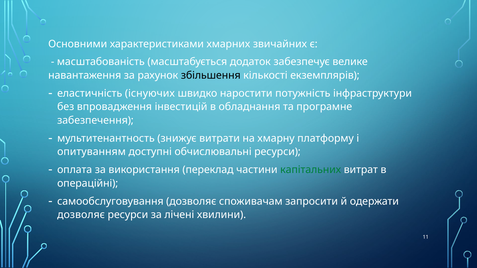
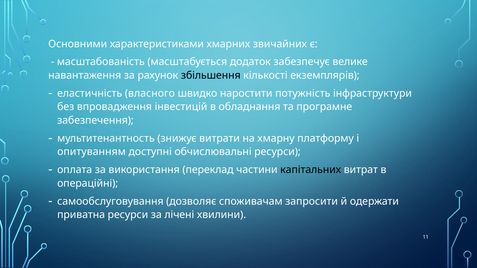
існуючих: існуючих -> власного (150, 93)
капітальних colour: green -> black (311, 170)
дозволяє: дозволяє -> приватна (81, 215)
